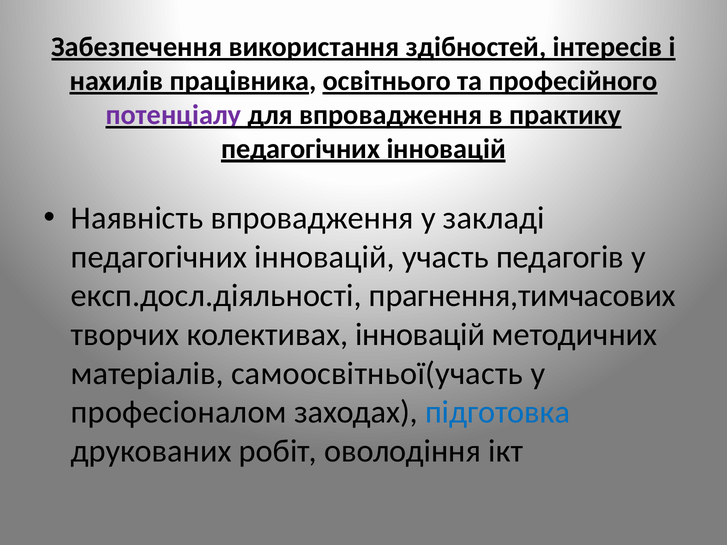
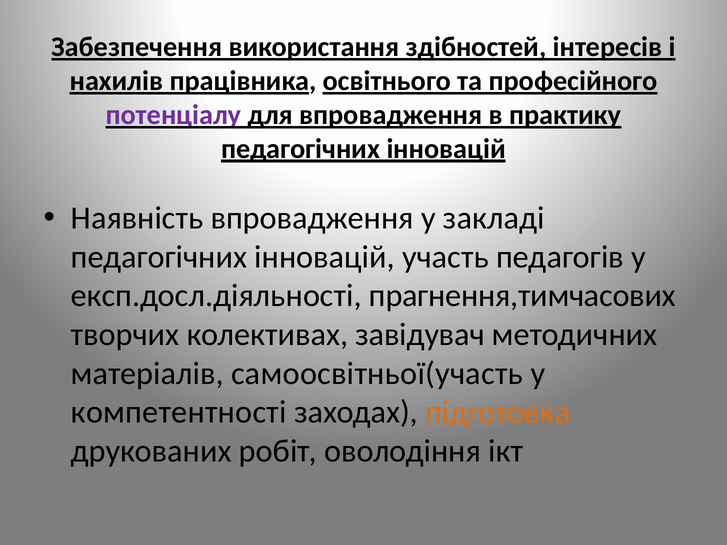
колективах інновацій: інновацій -> завідувач (420, 335)
професіоналом: професіоналом -> компетентності (179, 412)
підготовка colour: blue -> orange (498, 412)
